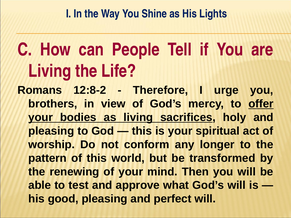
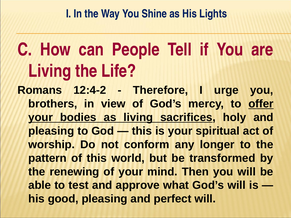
12:8-2: 12:8-2 -> 12:4-2 (90, 90)
